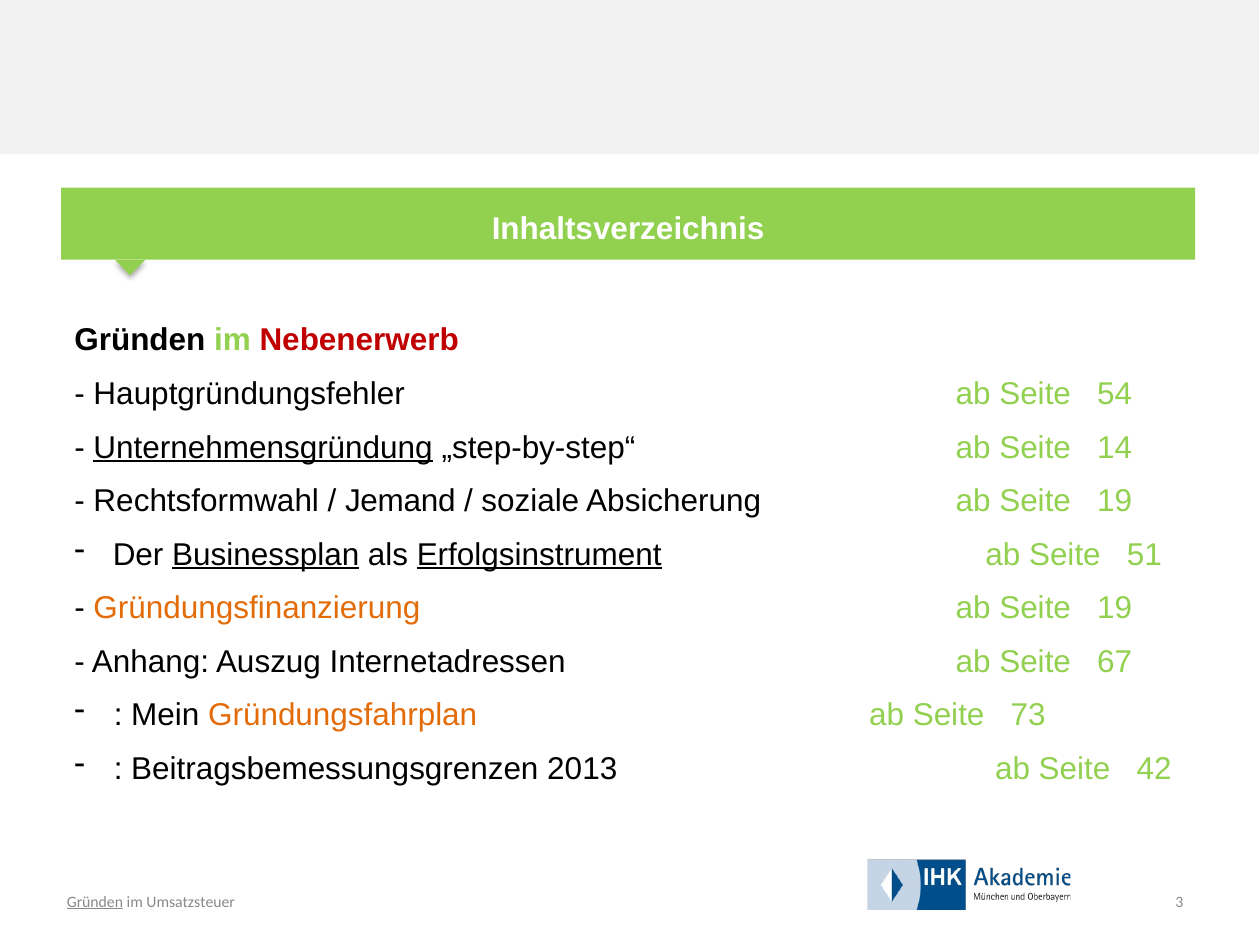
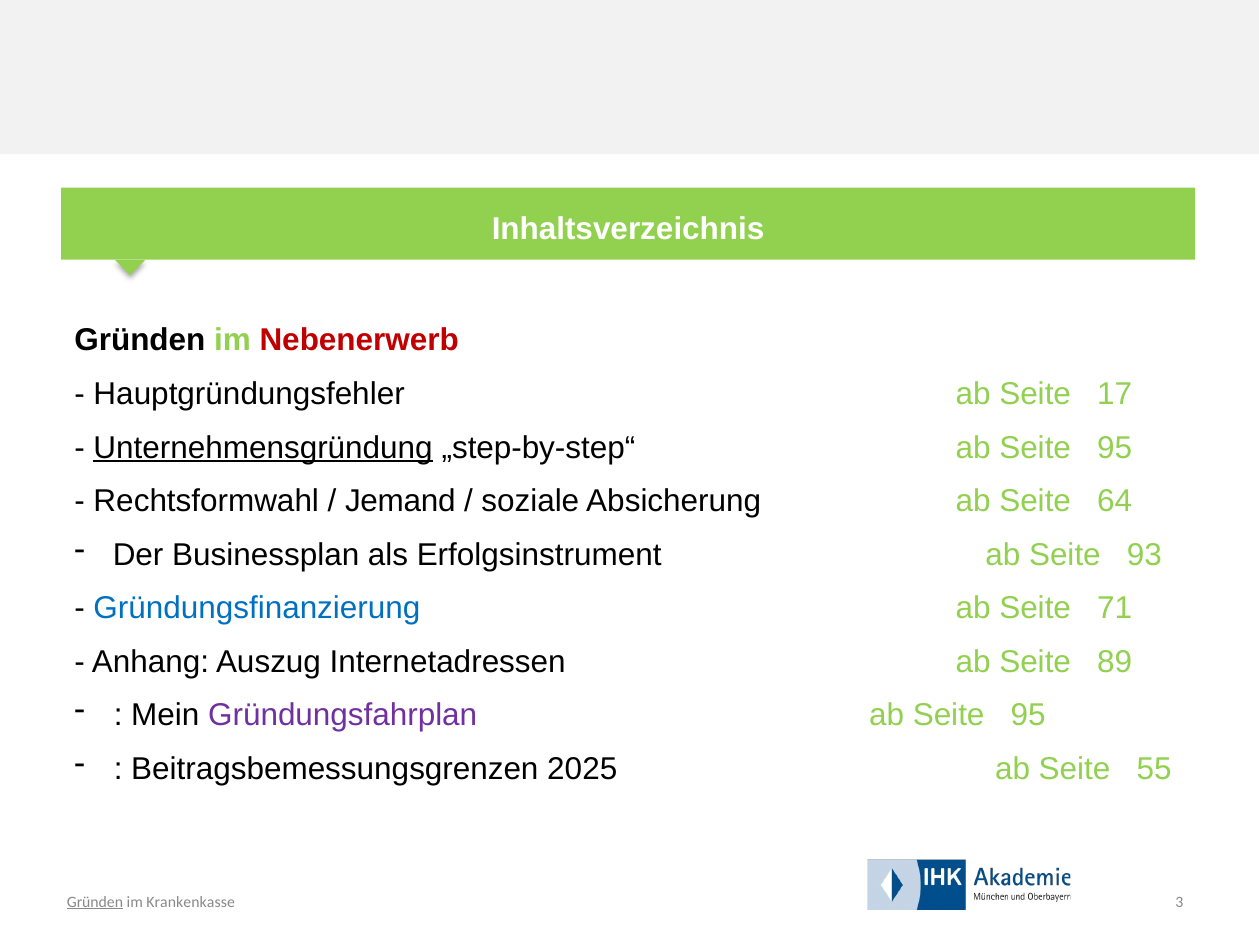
54: 54 -> 17 (1115, 394)
„step-by-step“ ab Seite 14: 14 -> 95 (1115, 447)
Absicherung ab Seite 19: 19 -> 64 (1115, 501)
Businessplan underline: present -> none (266, 554)
Erfolgsinstrument underline: present -> none (539, 554)
51: 51 -> 93 (1144, 554)
Gründungsfinanzierung colour: orange -> blue (257, 608)
19: 19 -> 71 (1115, 608)
67: 67 -> 89 (1115, 661)
Gründungsfahrplan colour: orange -> purple (343, 715)
73: 73 -> 95 (1028, 715)
2013: 2013 -> 2025 (582, 768)
42: 42 -> 55 (1154, 768)
Umsatzsteuer: Umsatzsteuer -> Krankenkasse (191, 901)
